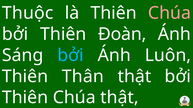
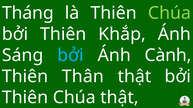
Thuộc: Thuộc -> Tháng (28, 13)
Chúa colour: pink -> light green (169, 13)
Đoàn: Đoàn -> Khắp (122, 34)
Luôn: Luôn -> Cành (168, 56)
